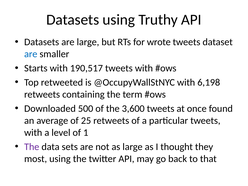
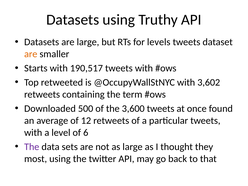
wrote: wrote -> levels (159, 42)
are colour: blue -> orange (31, 54)
6,198: 6,198 -> 3,602 (209, 82)
25: 25 -> 12 (86, 121)
1: 1 -> 6 (86, 133)
